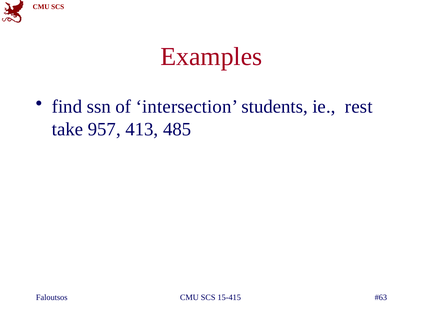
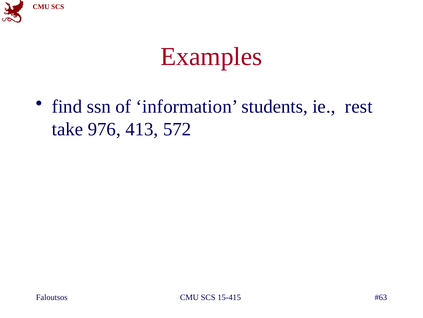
intersection: intersection -> information (187, 106)
957: 957 -> 976 (104, 129)
485: 485 -> 572 (177, 129)
